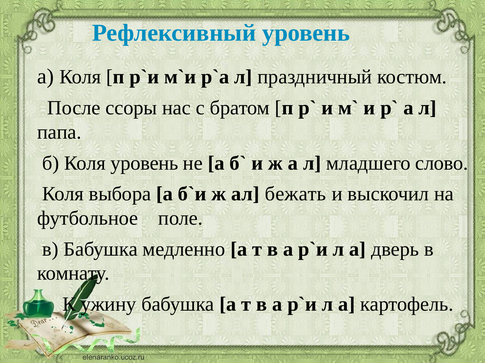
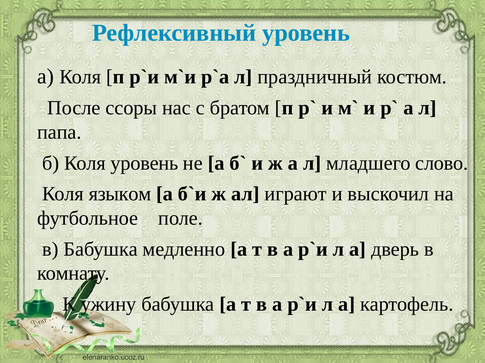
выбора: выбора -> языком (120, 194)
бежать: бежать -> играют (296, 194)
